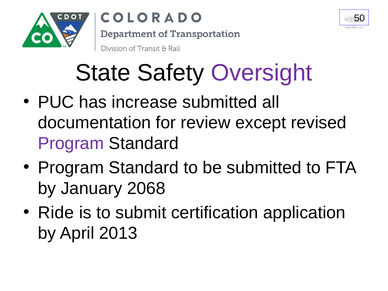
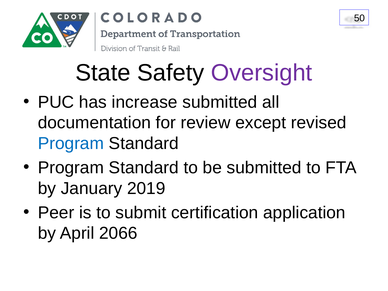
Program colour: purple -> blue (71, 144)
2068: 2068 -> 2019 (146, 188)
Ride: Ride -> Peer (56, 213)
2013: 2013 -> 2066 (118, 233)
